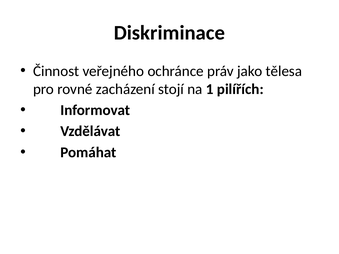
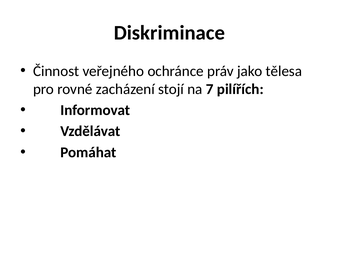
1: 1 -> 7 (210, 89)
